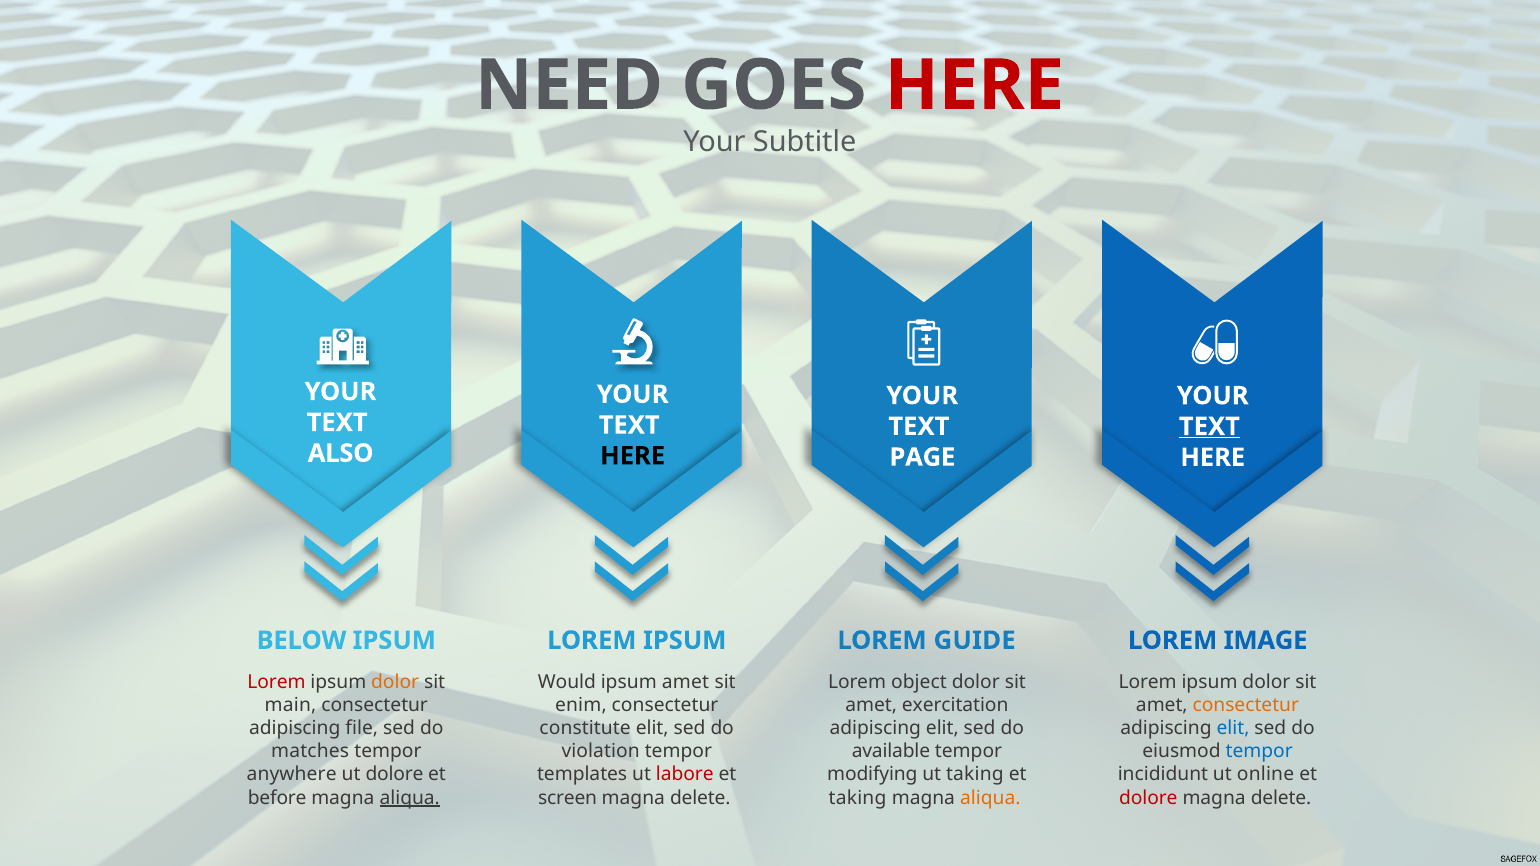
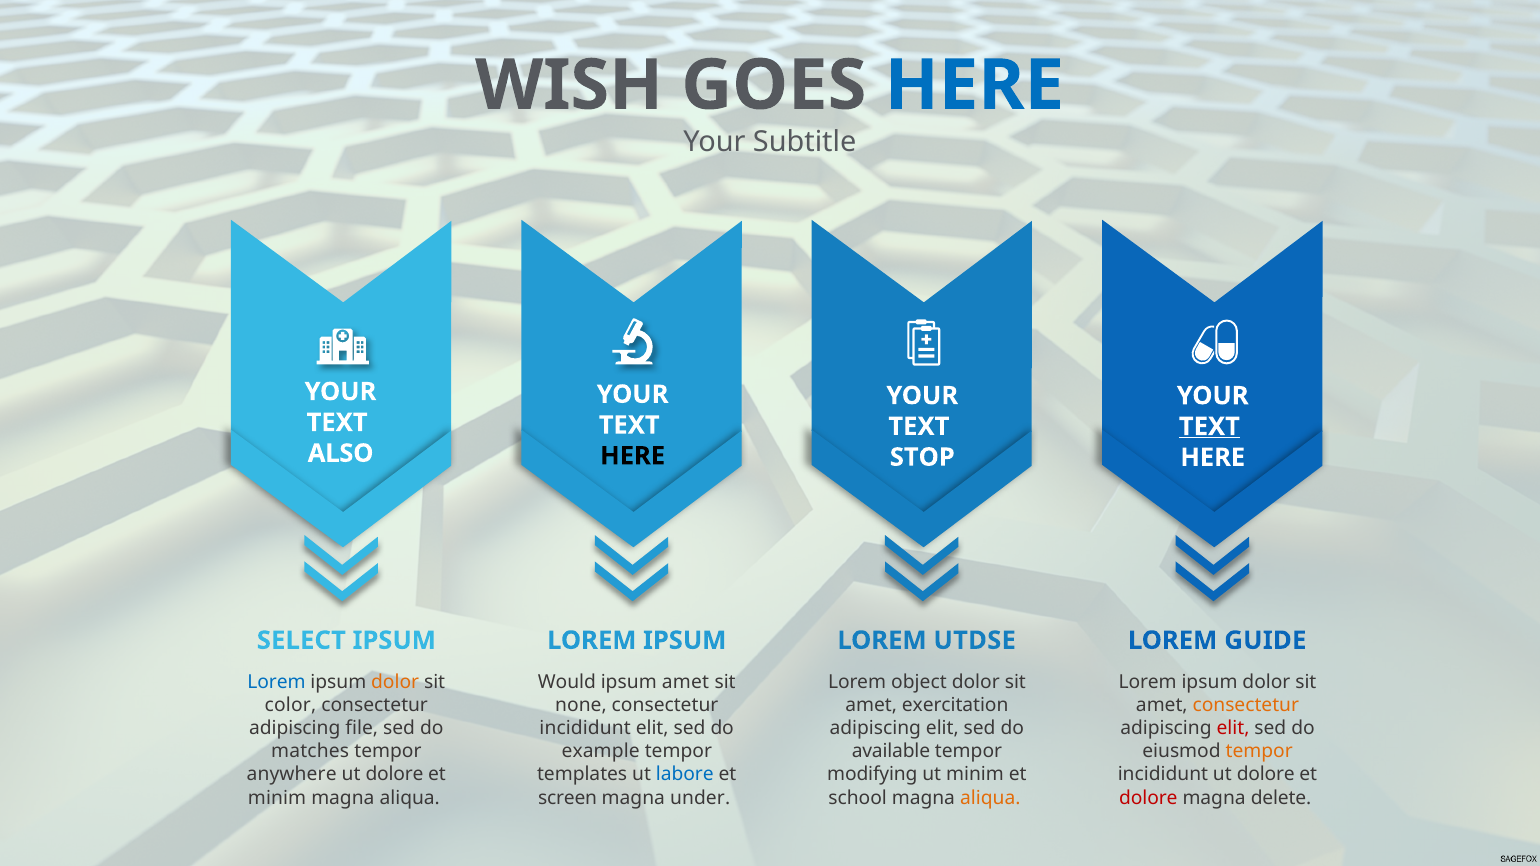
NEED: NEED -> WISH (569, 86)
HERE colour: red -> blue (974, 86)
PAGE: PAGE -> STOP (922, 457)
BELOW: BELOW -> SELECT (301, 641)
GUIDE: GUIDE -> UTDSE (975, 641)
IMAGE: IMAGE -> GUIDE (1265, 641)
Lorem colour: red -> blue (276, 682)
main: main -> color (290, 706)
enim: enim -> none (581, 706)
constitute: constitute -> incididunt (585, 729)
elit colour: blue -> red (1233, 729)
violation: violation -> example (601, 752)
tempor colour: blue -> orange (1259, 752)
labore colour: red -> blue (685, 775)
ut taking: taking -> minim (975, 775)
incididunt ut online: online -> dolore (1266, 775)
before: before -> minim (277, 798)
aliqua underline: present -> none (410, 798)
delete: delete -> under (700, 798)
taking: taking -> school (858, 798)
